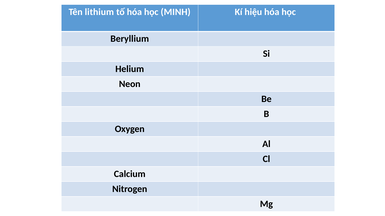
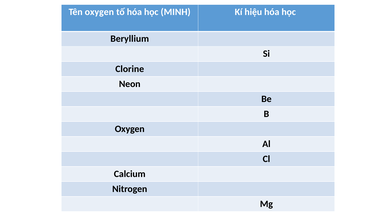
Tên lithium: lithium -> oxygen (99, 12)
Helium: Helium -> Clorine (130, 69)
